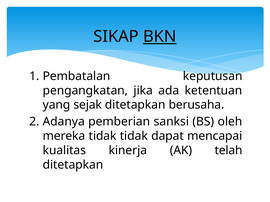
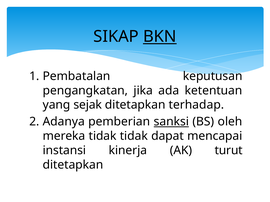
berusaha: berusaha -> terhadap (196, 105)
sanksi underline: none -> present (171, 122)
kualitas: kualitas -> instansi (64, 151)
telah: telah -> turut (229, 151)
